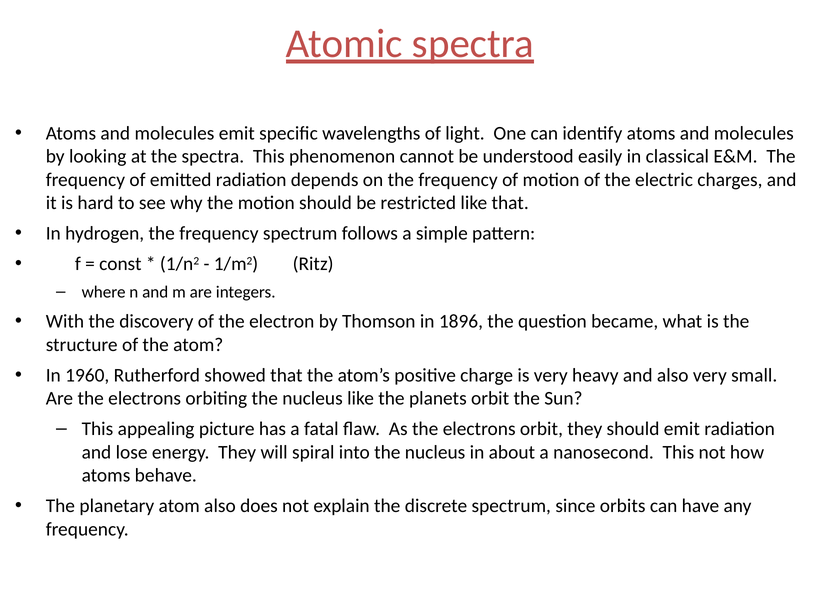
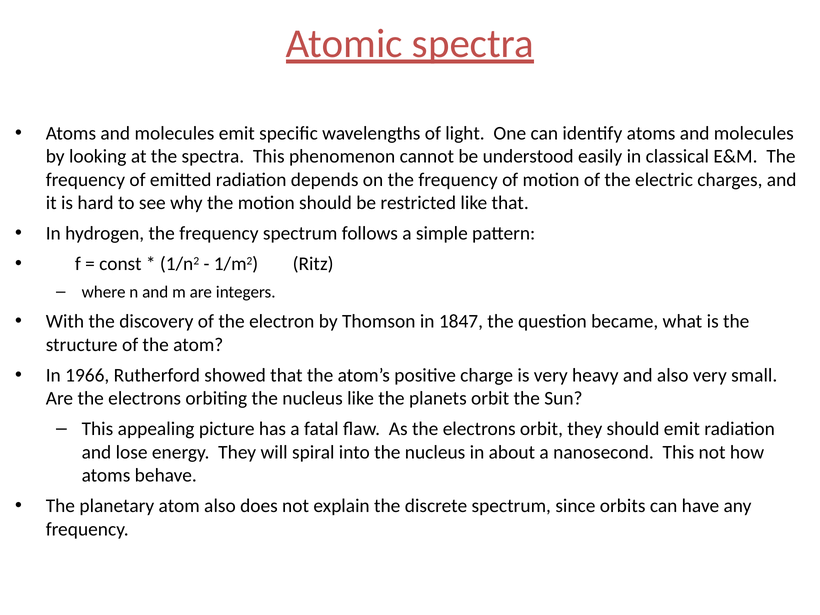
1896: 1896 -> 1847 (461, 321)
1960: 1960 -> 1966 (87, 375)
